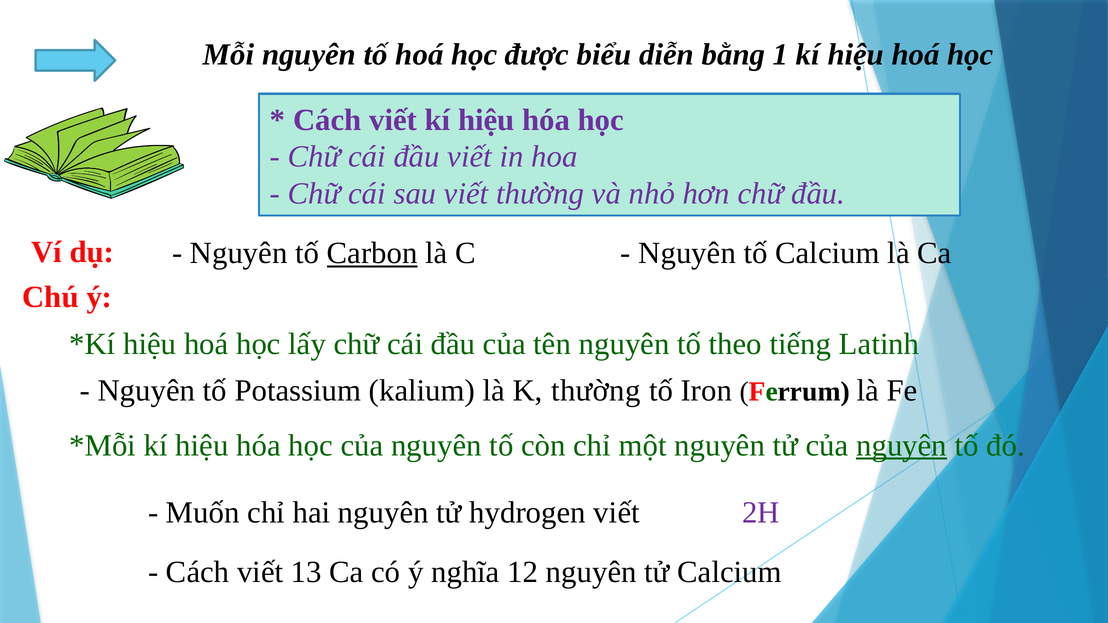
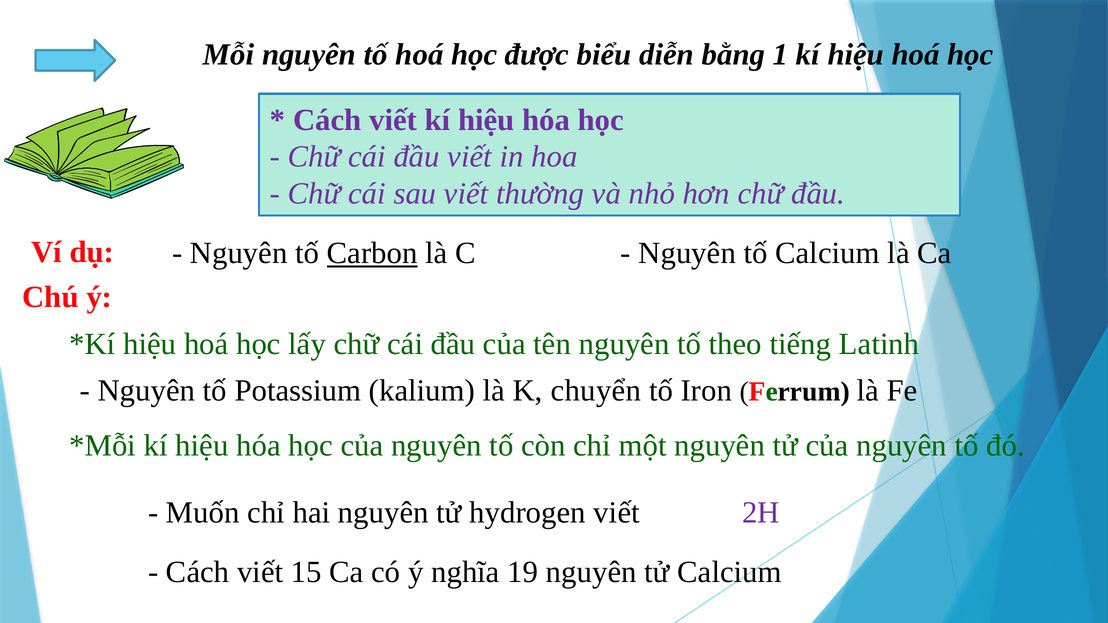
K thường: thường -> chuyển (596, 391)
nguyên underline: present -> none (902, 446)
13: 13 -> 15 (306, 572)
12: 12 -> 19 (523, 572)
